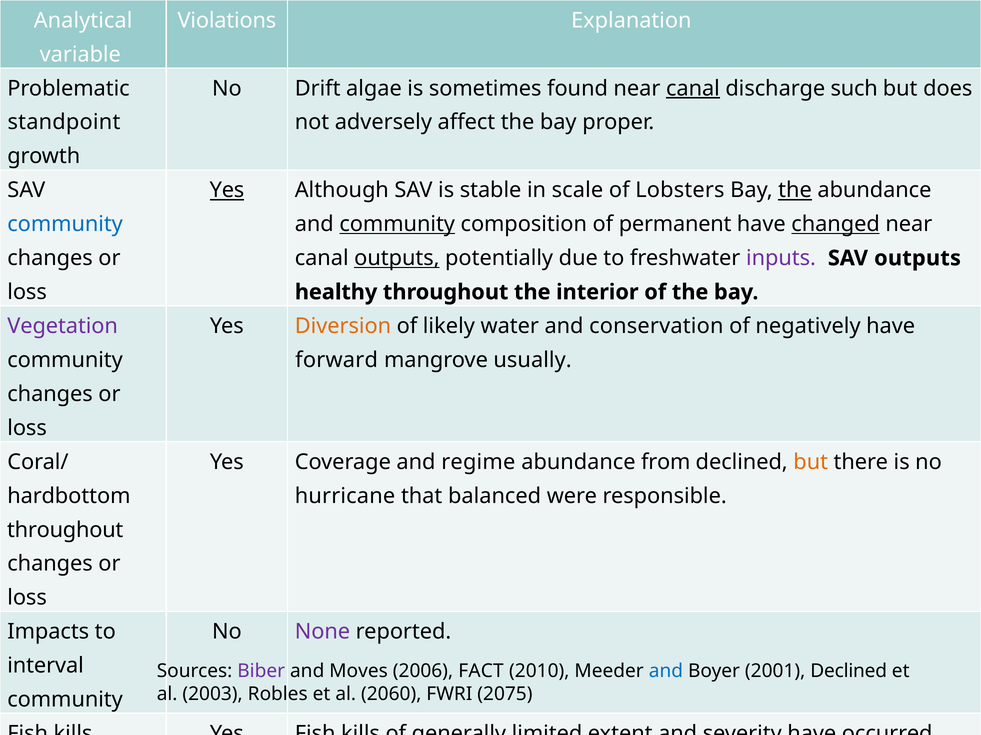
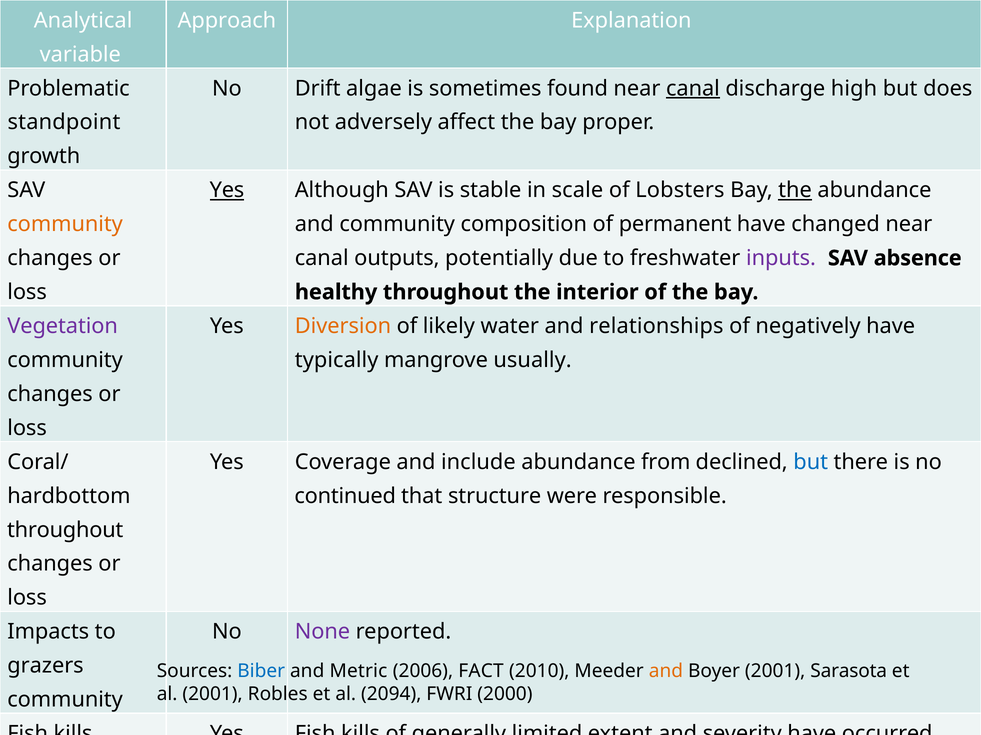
Violations: Violations -> Approach (227, 20)
such: such -> high (854, 88)
community colour: blue -> orange (65, 224)
community underline: present -> none (397, 224)
changed underline: present -> none (836, 224)
outputs underline: present -> none (397, 258)
SAV outputs: outputs -> absence (918, 258)
conservation: conservation -> relationships (656, 326)
forward: forward -> typically (337, 360)
regime: regime -> include (478, 462)
but colour: orange -> blue (811, 462)
hurricane: hurricane -> continued (345, 496)
balanced: balanced -> structure (495, 496)
interval: interval -> grazers (46, 666)
Biber colour: purple -> blue (261, 672)
Moves: Moves -> Metric (358, 672)
and colour: blue -> orange (666, 672)
2001 Declined: Declined -> Sarasota (849, 672)
al 2003: 2003 -> 2001 (213, 694)
2060: 2060 -> 2094 (391, 694)
2075: 2075 -> 2000 (505, 694)
